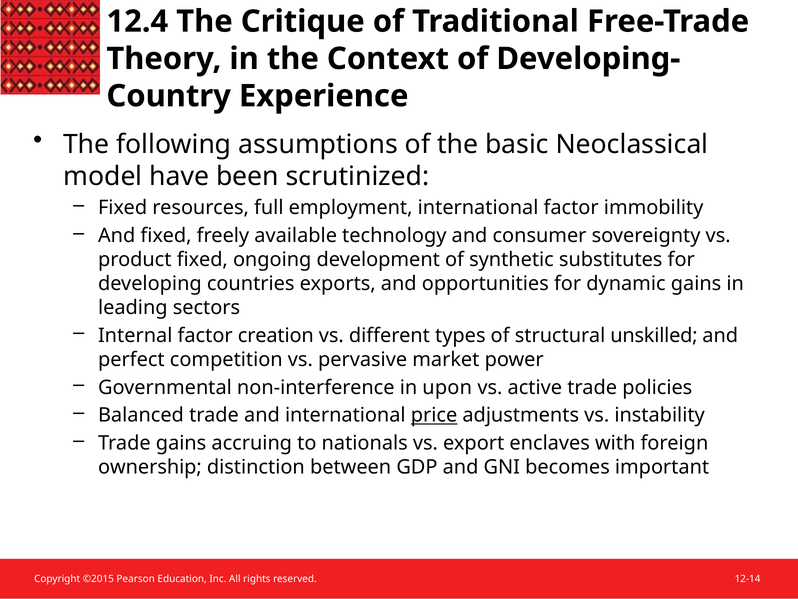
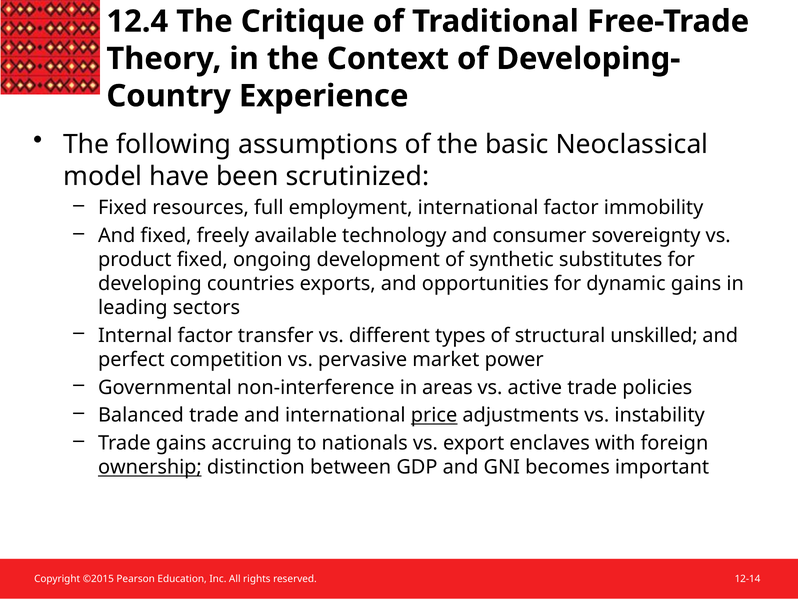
creation: creation -> transfer (276, 335)
upon: upon -> areas (447, 387)
ownership underline: none -> present (150, 467)
